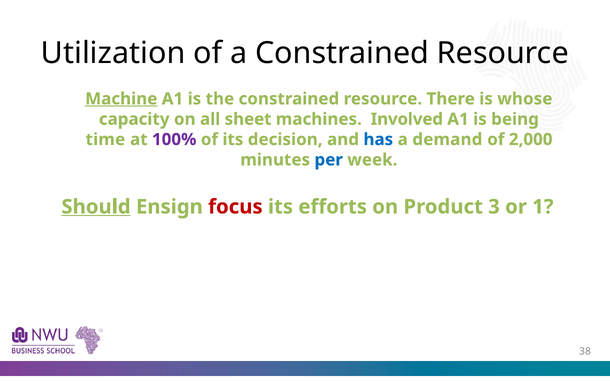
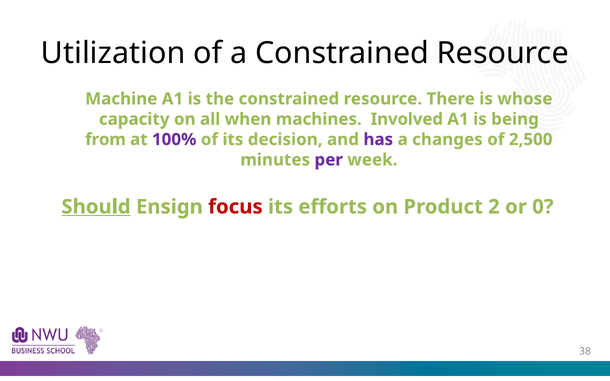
Machine underline: present -> none (121, 99)
sheet: sheet -> when (248, 119)
time: time -> from (106, 140)
has colour: blue -> purple (378, 140)
demand: demand -> changes (447, 140)
2,000: 2,000 -> 2,500 (531, 140)
per colour: blue -> purple (329, 160)
3: 3 -> 2 (494, 207)
1: 1 -> 0 (543, 207)
